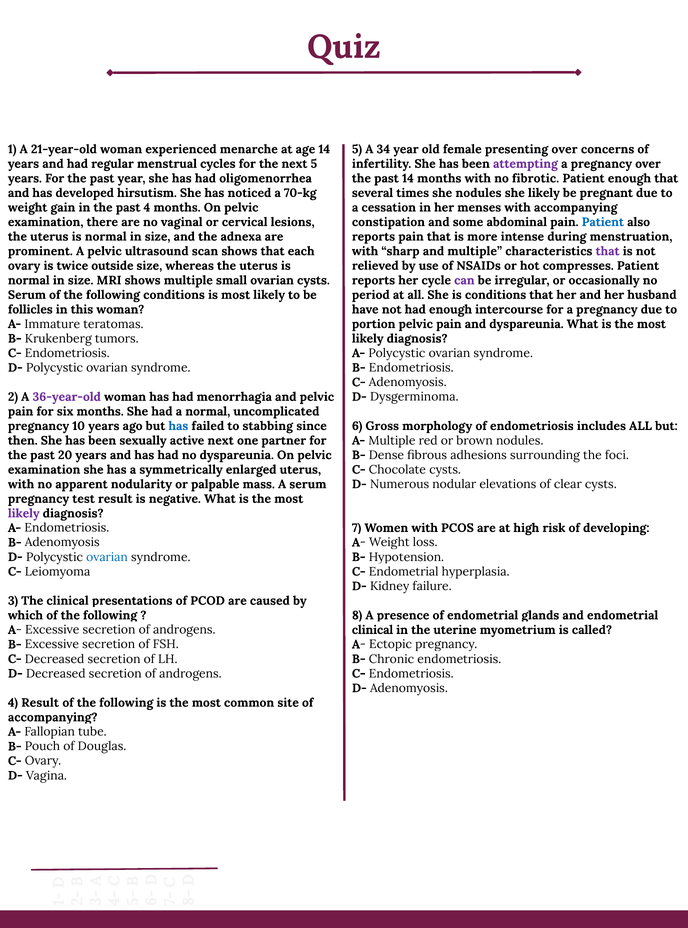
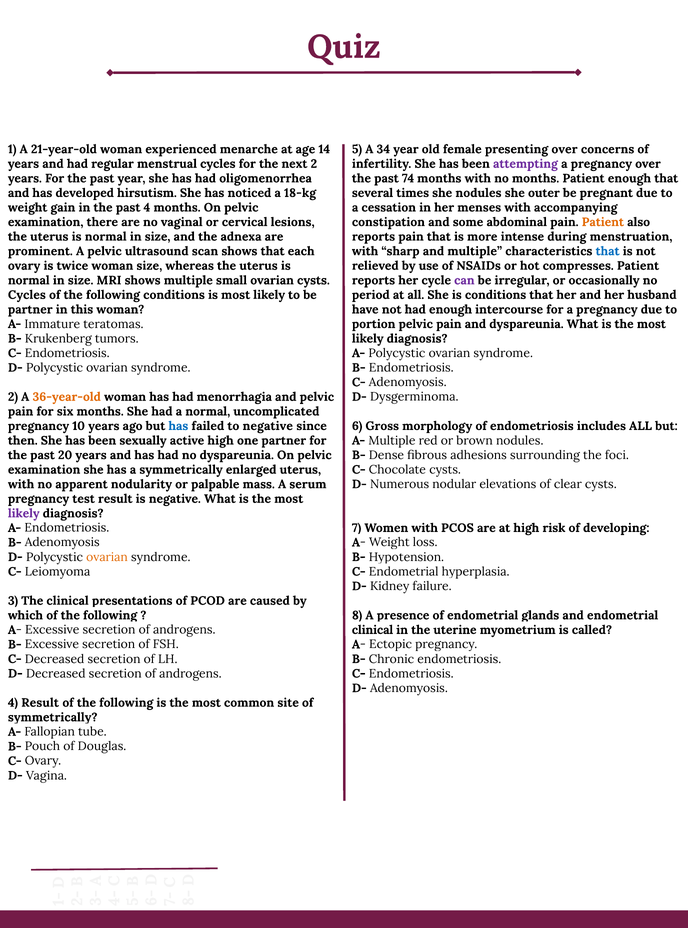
next 5: 5 -> 2 (314, 164)
past 14: 14 -> 74 (408, 178)
no fibrotic: fibrotic -> months (536, 178)
70-kg: 70-kg -> 18-kg (300, 193)
she likely: likely -> outer (544, 193)
Patient colour: blue -> orange (603, 222)
that colour: purple -> blue (608, 251)
twice outside: outside -> woman (112, 266)
Serum: Serum -> Cycles (27, 295)
follicles: follicles -> partner (30, 310)
36-year-old colour: purple -> orange (67, 397)
to stabbing: stabbing -> negative (268, 426)
active next: next -> high (221, 441)
ovarian colour: blue -> orange (107, 557)
accompanying: accompanying -> symmetrically (53, 718)
